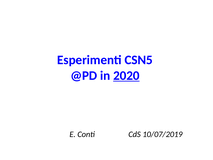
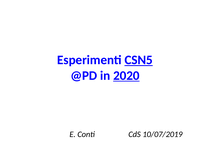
CSN5 underline: none -> present (139, 60)
